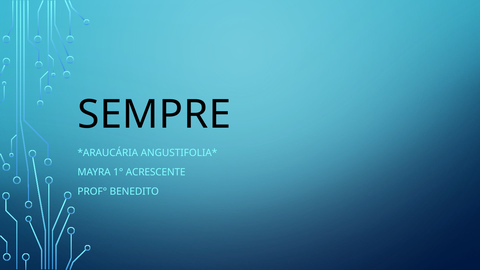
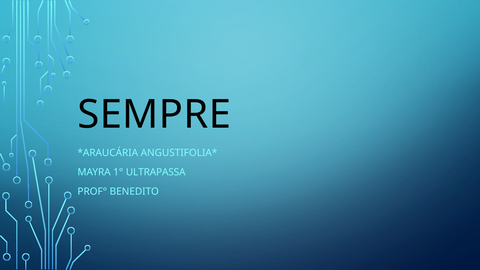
ACRESCENTE: ACRESCENTE -> ULTRAPASSA (156, 172)
